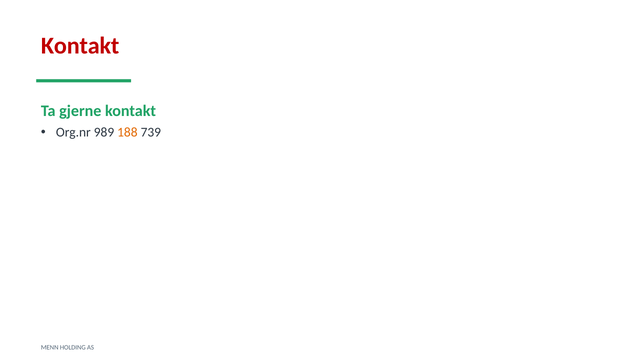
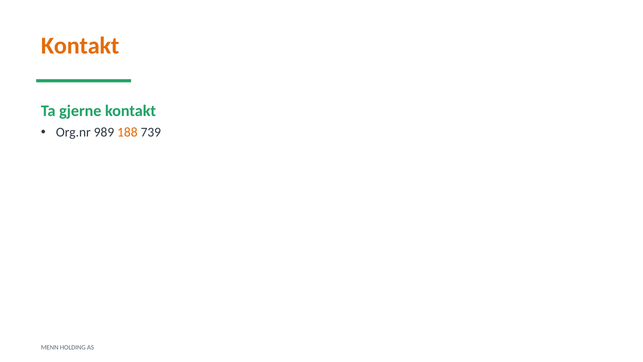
Kontakt colour: red -> orange (80, 46)
